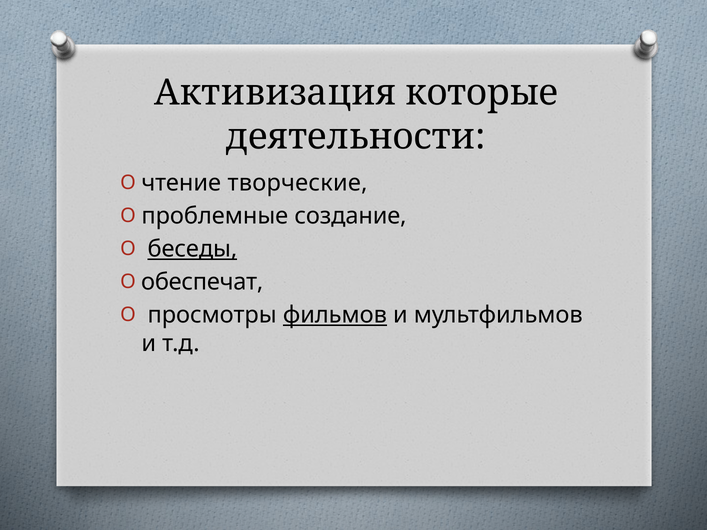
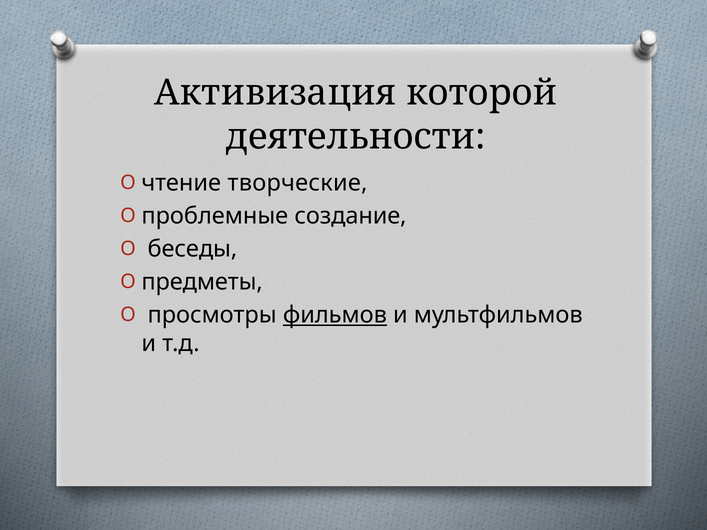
которые: которые -> которой (482, 93)
беседы underline: present -> none (192, 249)
обеспечат: обеспечат -> предметы (202, 282)
